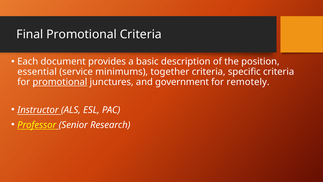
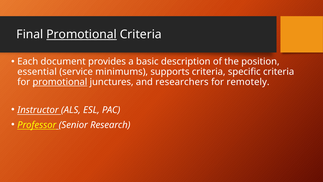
Promotional underline: none -> present (82, 34)
together: together -> supports (170, 72)
government: government -> researchers (182, 82)
